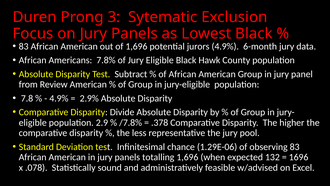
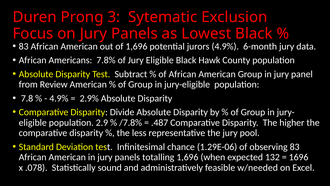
.378: .378 -> .487 (160, 122)
w/advised: w/advised -> w/needed (258, 167)
